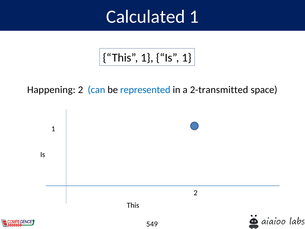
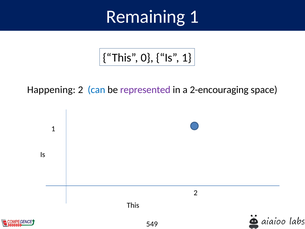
Calculated: Calculated -> Remaining (146, 17)
This 1: 1 -> 0 (147, 58)
represented colour: blue -> purple (145, 90)
2-transmitted: 2-transmitted -> 2-encouraging (219, 90)
